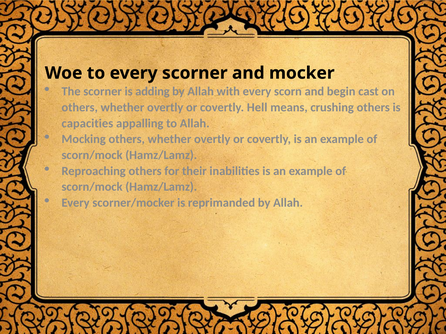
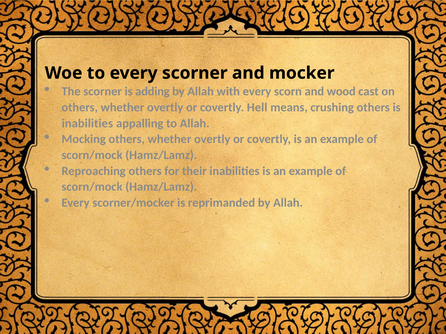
begin: begin -> wood (341, 92)
capacities: capacities -> inabilities (87, 123)
